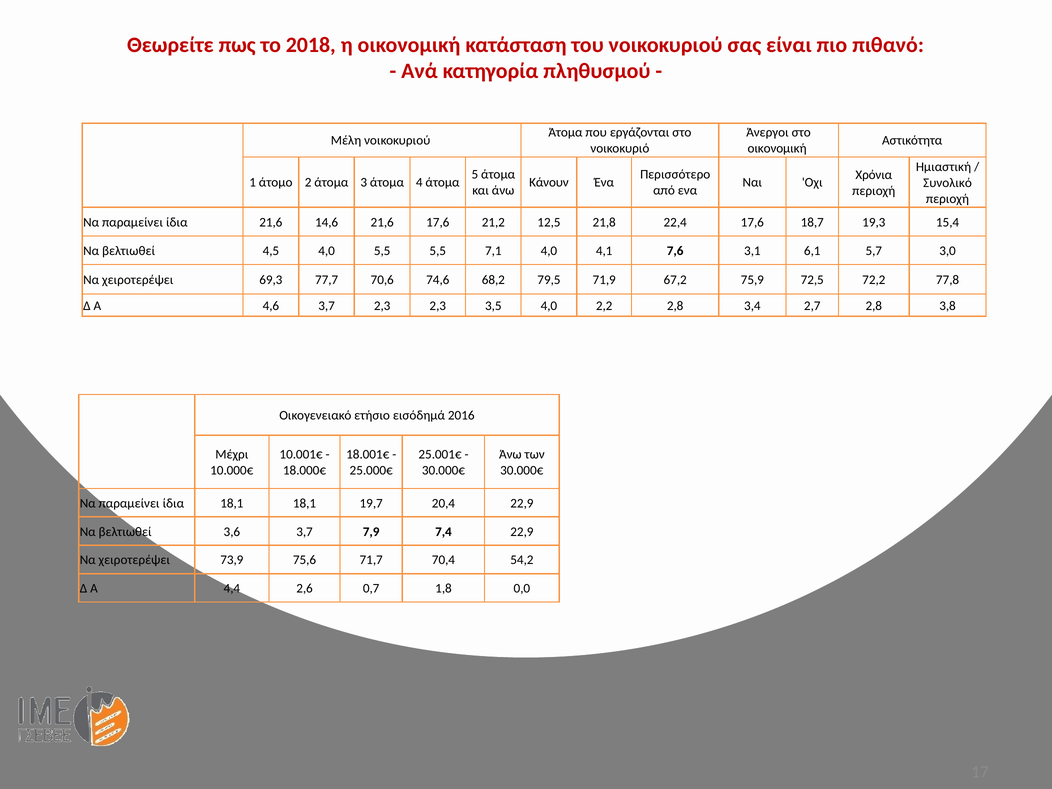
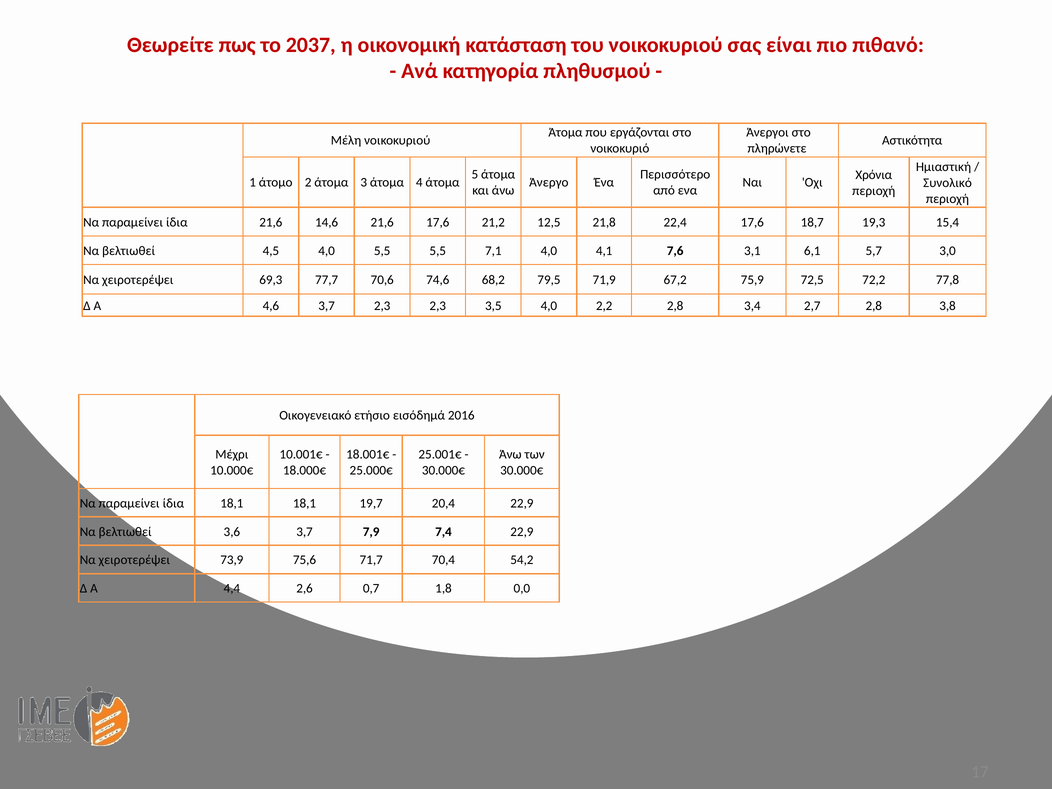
2018: 2018 -> 2037 (311, 45)
οικονομική: οικονομική -> πληρώνετε (777, 149)
Κάνουν: Κάνουν -> Άνεργο (549, 183)
